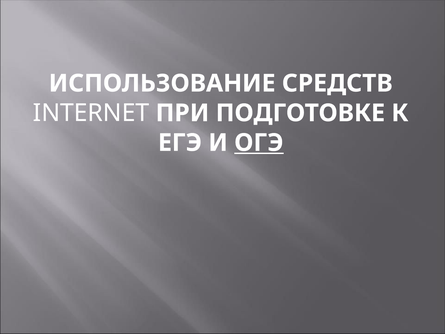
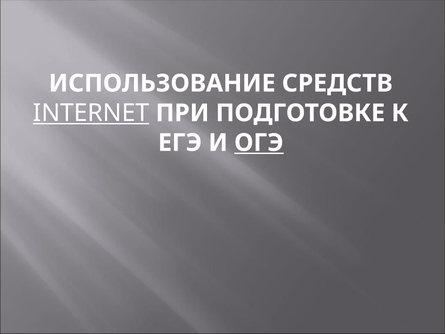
INTERNET underline: none -> present (91, 113)
